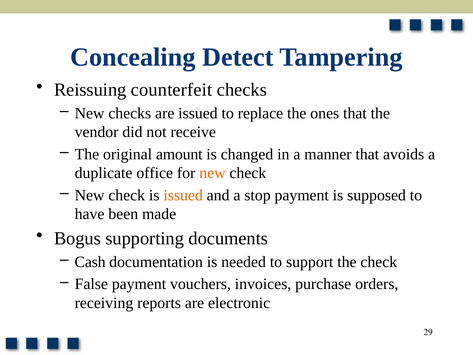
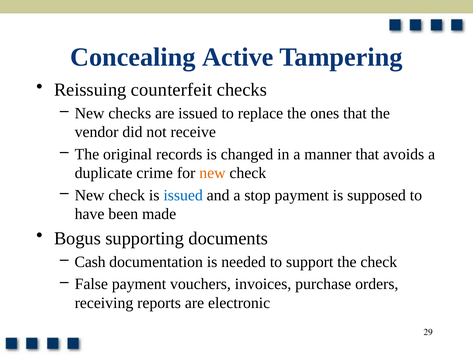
Detect: Detect -> Active (238, 57)
amount: amount -> records (179, 154)
office: office -> crime (155, 173)
issued colour: orange -> blue (183, 195)
